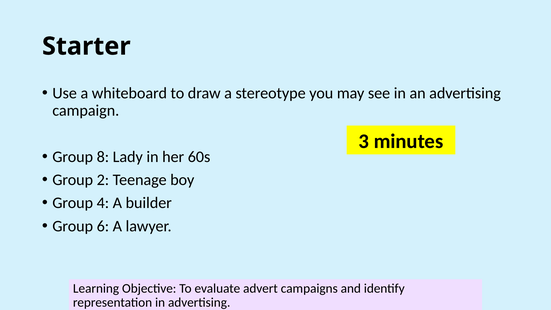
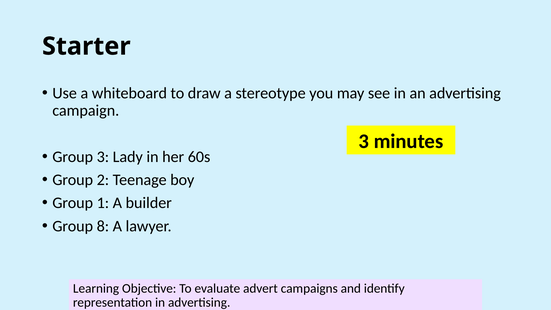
Group 8: 8 -> 3 (103, 157)
4: 4 -> 1 (103, 203)
6: 6 -> 8 (103, 226)
